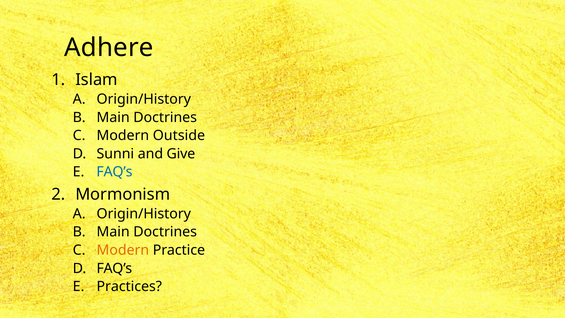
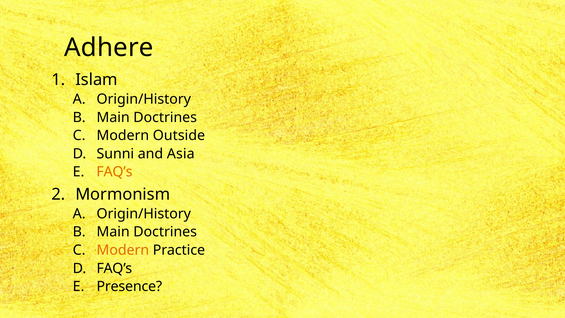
Give: Give -> Asia (181, 154)
FAQ’s colour: blue -> orange (114, 172)
Practices: Practices -> Presence (129, 286)
